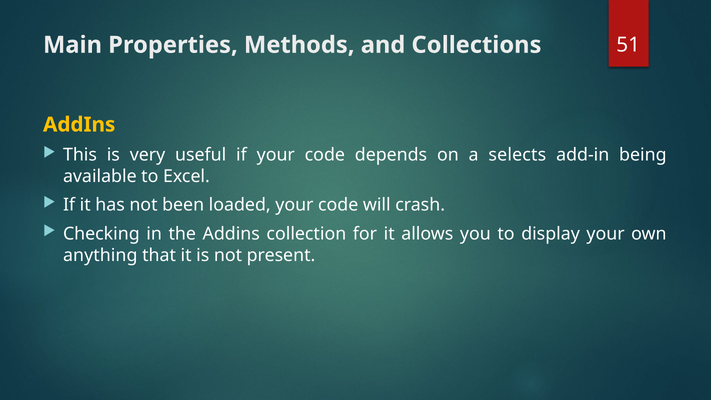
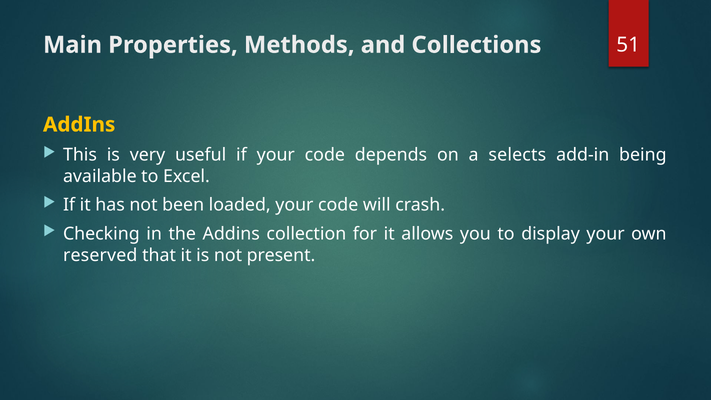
anything: anything -> reserved (100, 255)
